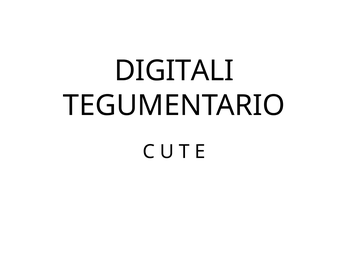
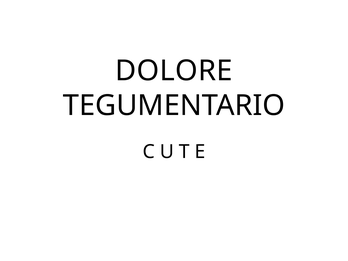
DIGITALI: DIGITALI -> DOLORE (174, 71)
